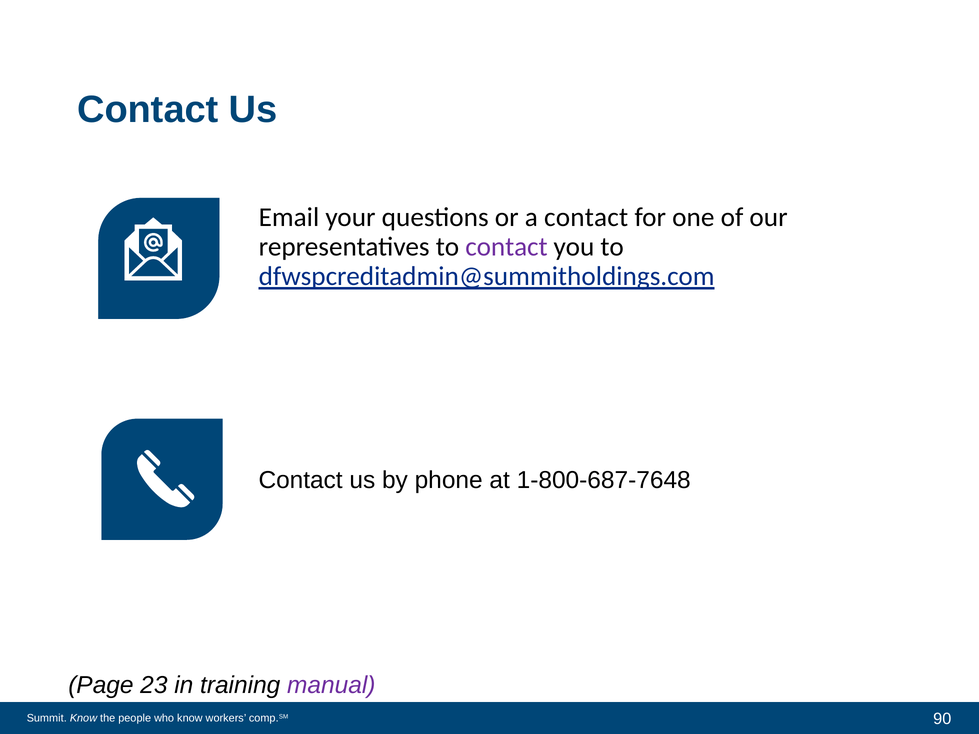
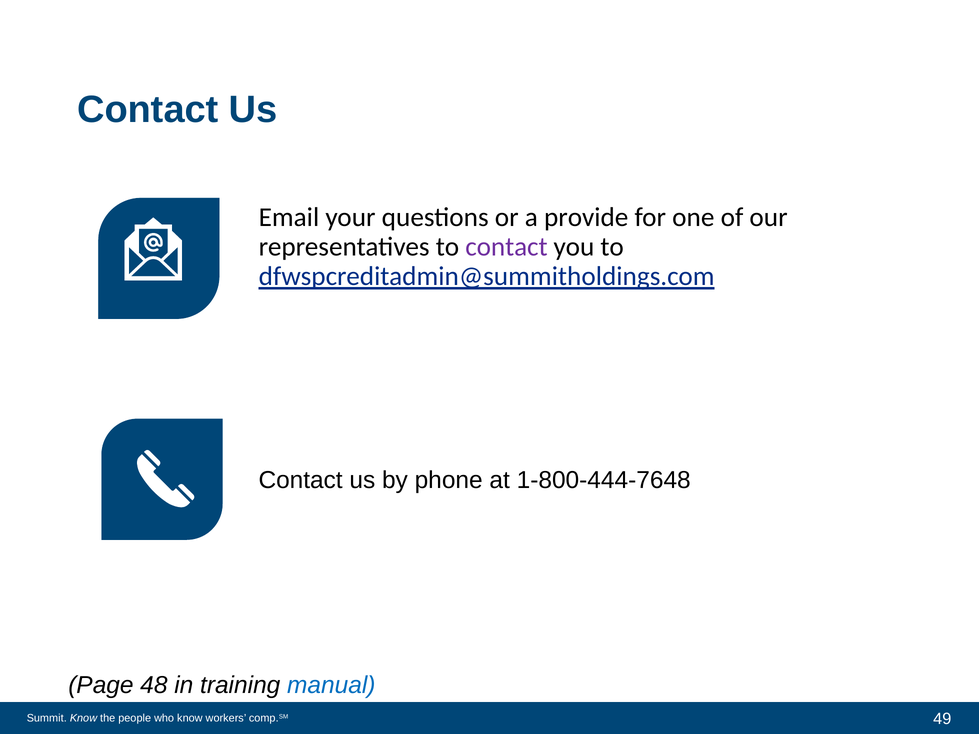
a contact: contact -> provide (586, 217)
1-800-687-7648: 1-800-687-7648 -> 1-800-444-7648 (604, 480)
23: 23 -> 48 (154, 686)
manual colour: purple -> blue (331, 686)
90: 90 -> 49 (942, 719)
